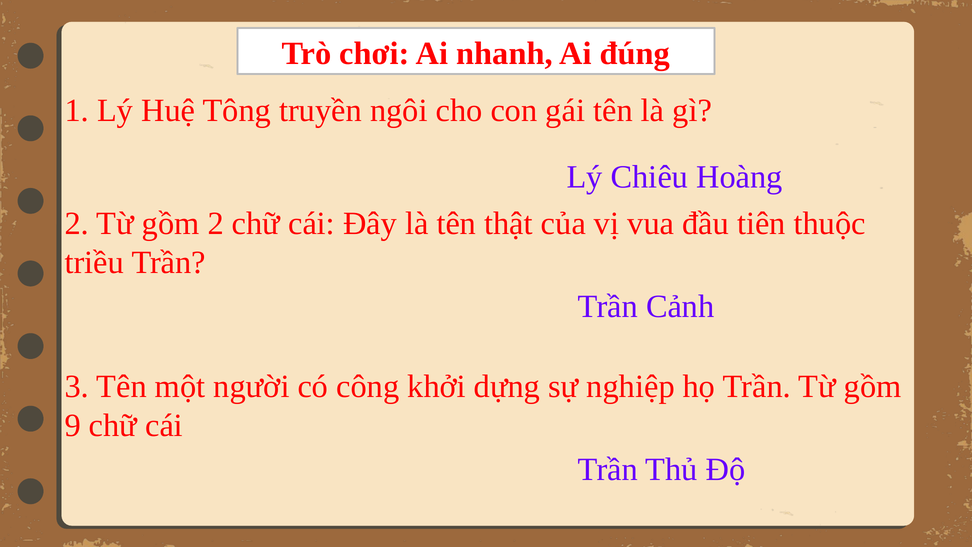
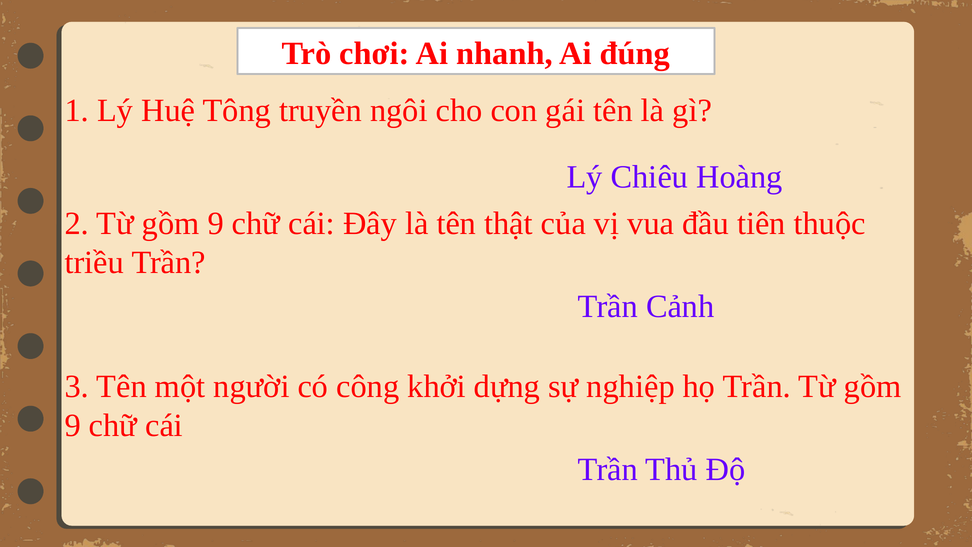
2 Từ gồm 2: 2 -> 9 (216, 224)
